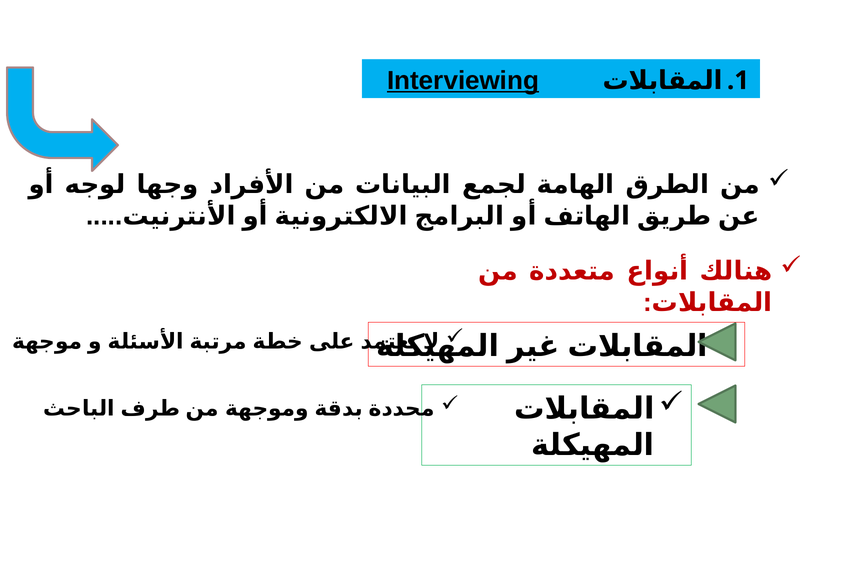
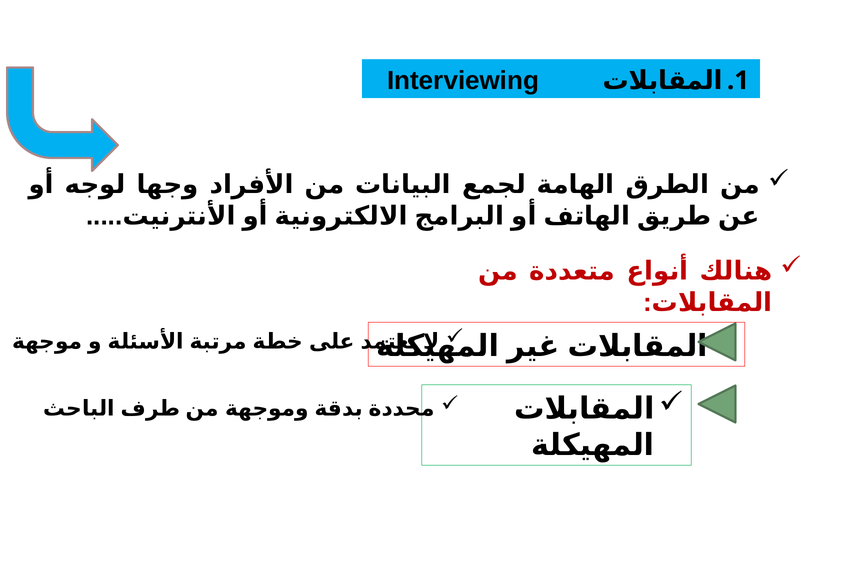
Interviewing underline: present -> none (463, 81)
